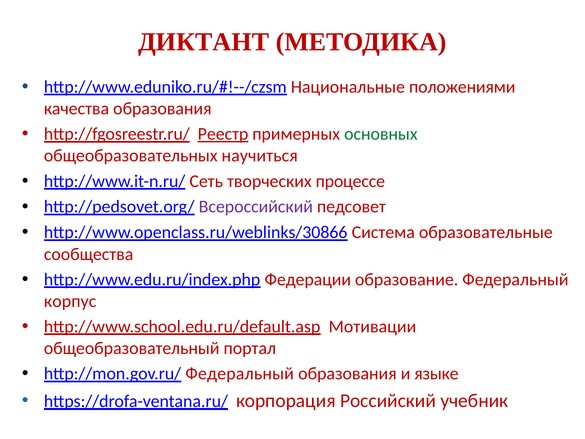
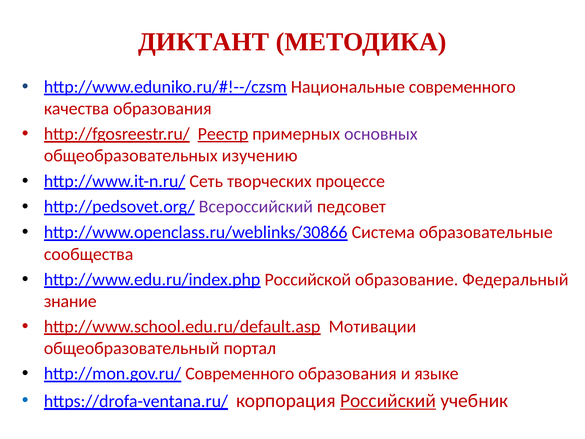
Национальные положениями: положениями -> современного (462, 87)
основных colour: green -> purple (381, 134)
научиться: научиться -> изучению (260, 156)
Федерации: Федерации -> Российской (308, 279)
корпус: корпус -> знание (70, 301)
http://mon.gov.ru/ Федеральный: Федеральный -> Современного (240, 373)
Российский underline: none -> present (388, 401)
